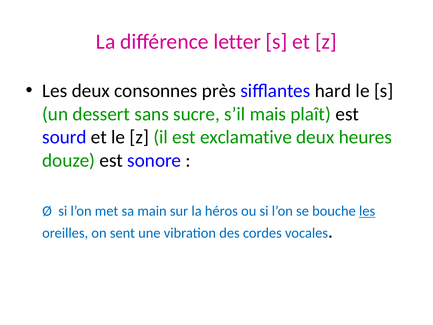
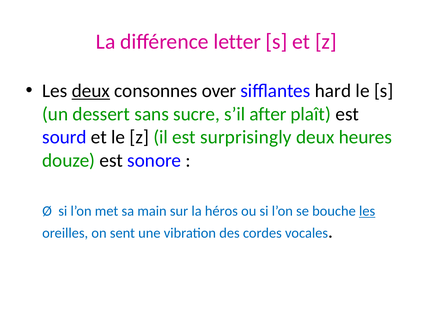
deux underline: none -> present (91, 91)
près: près -> over (219, 91)
mais: mais -> after (268, 114)
exclamative: exclamative -> surprisingly (246, 137)
